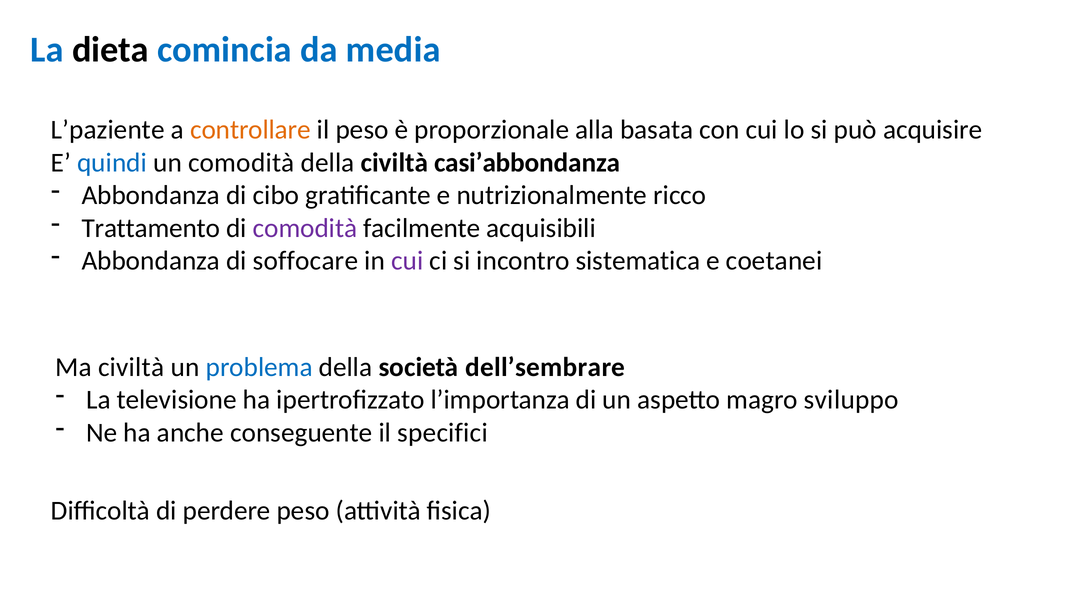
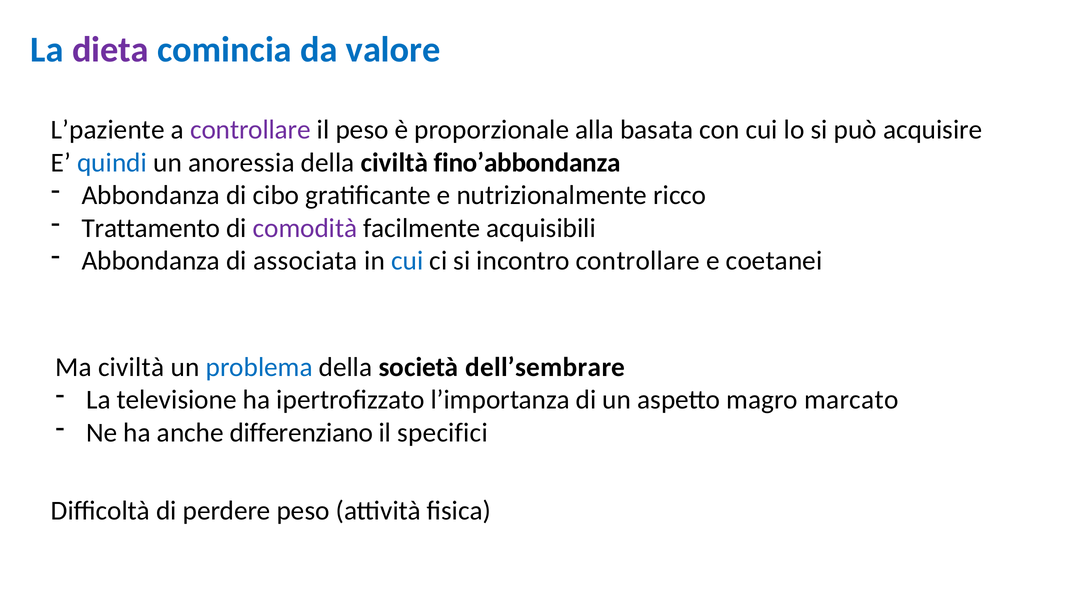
dieta colour: black -> purple (110, 50)
media: media -> valore (393, 50)
controllare colour: orange -> purple (251, 130)
un comodità: comodità -> anoressia (241, 163)
casi’abbondanza: casi’abbondanza -> fino’abbondanza (527, 163)
soffocare: soffocare -> associata (305, 261)
cui colour: purple -> blue (407, 261)
incontro sistematica: sistematica -> controllare (638, 261)
sviluppo: sviluppo -> marcato (851, 400)
conseguente: conseguente -> differenziano (301, 433)
